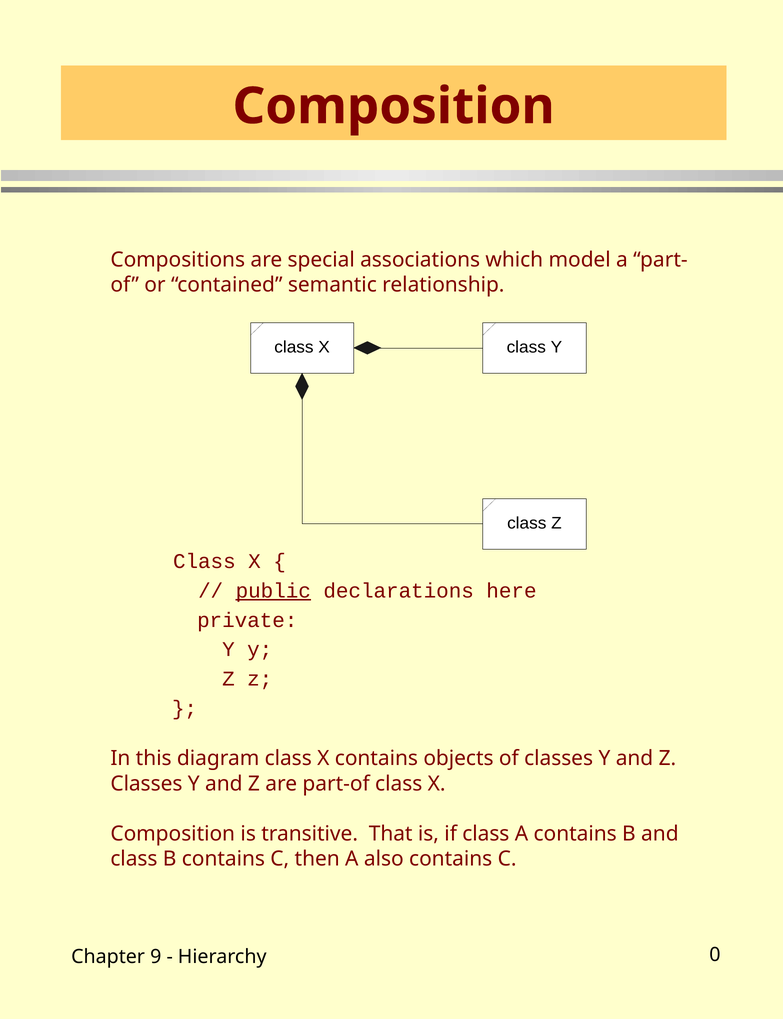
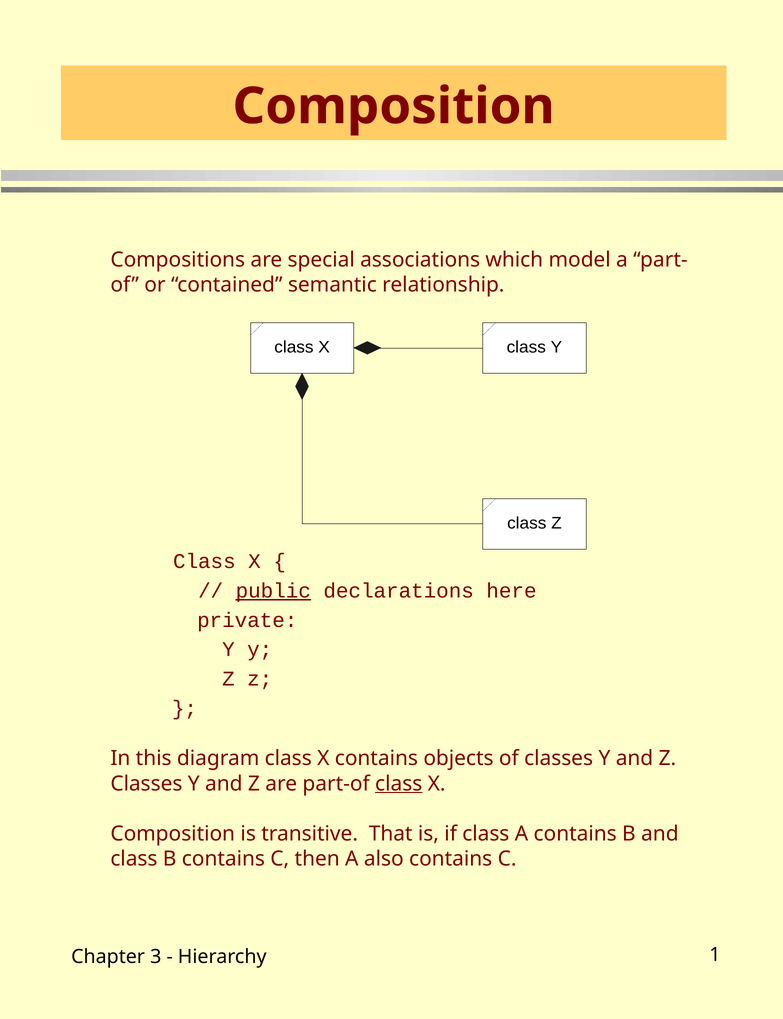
class underline: none -> present (399, 783)
9: 9 -> 3 (156, 956)
0: 0 -> 1 (715, 955)
